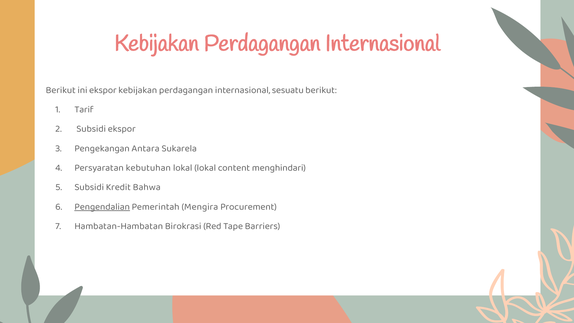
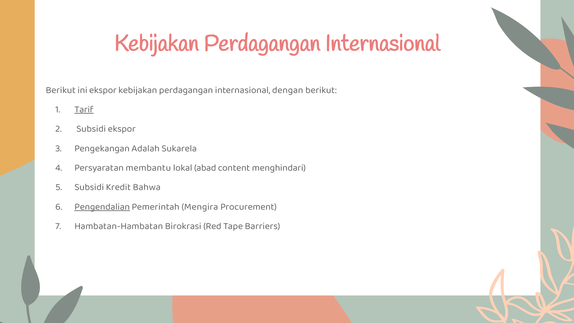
sesuatu: sesuatu -> dengan (288, 90)
Tarif underline: none -> present (84, 109)
Antara: Antara -> Adalah (146, 148)
kebutuhan: kebutuhan -> membantu (148, 168)
lokal lokal: lokal -> abad (205, 168)
